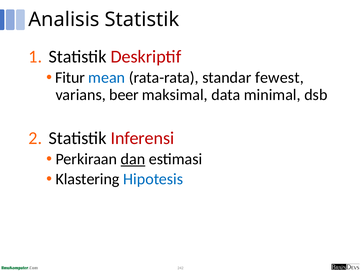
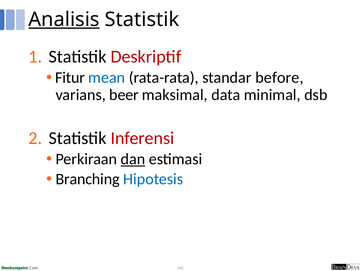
Analisis underline: none -> present (64, 19)
fewest: fewest -> before (279, 78)
Klastering: Klastering -> Branching (88, 179)
